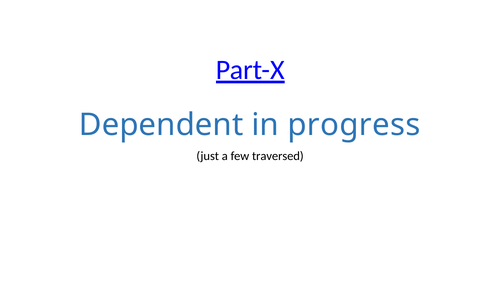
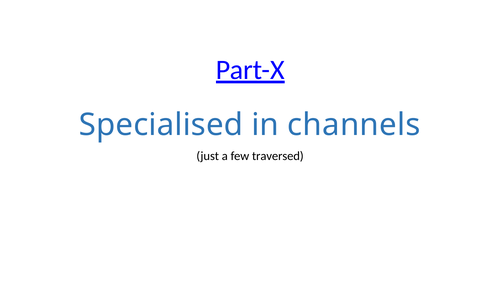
Dependent: Dependent -> Specialised (161, 125)
progress: progress -> channels (354, 125)
